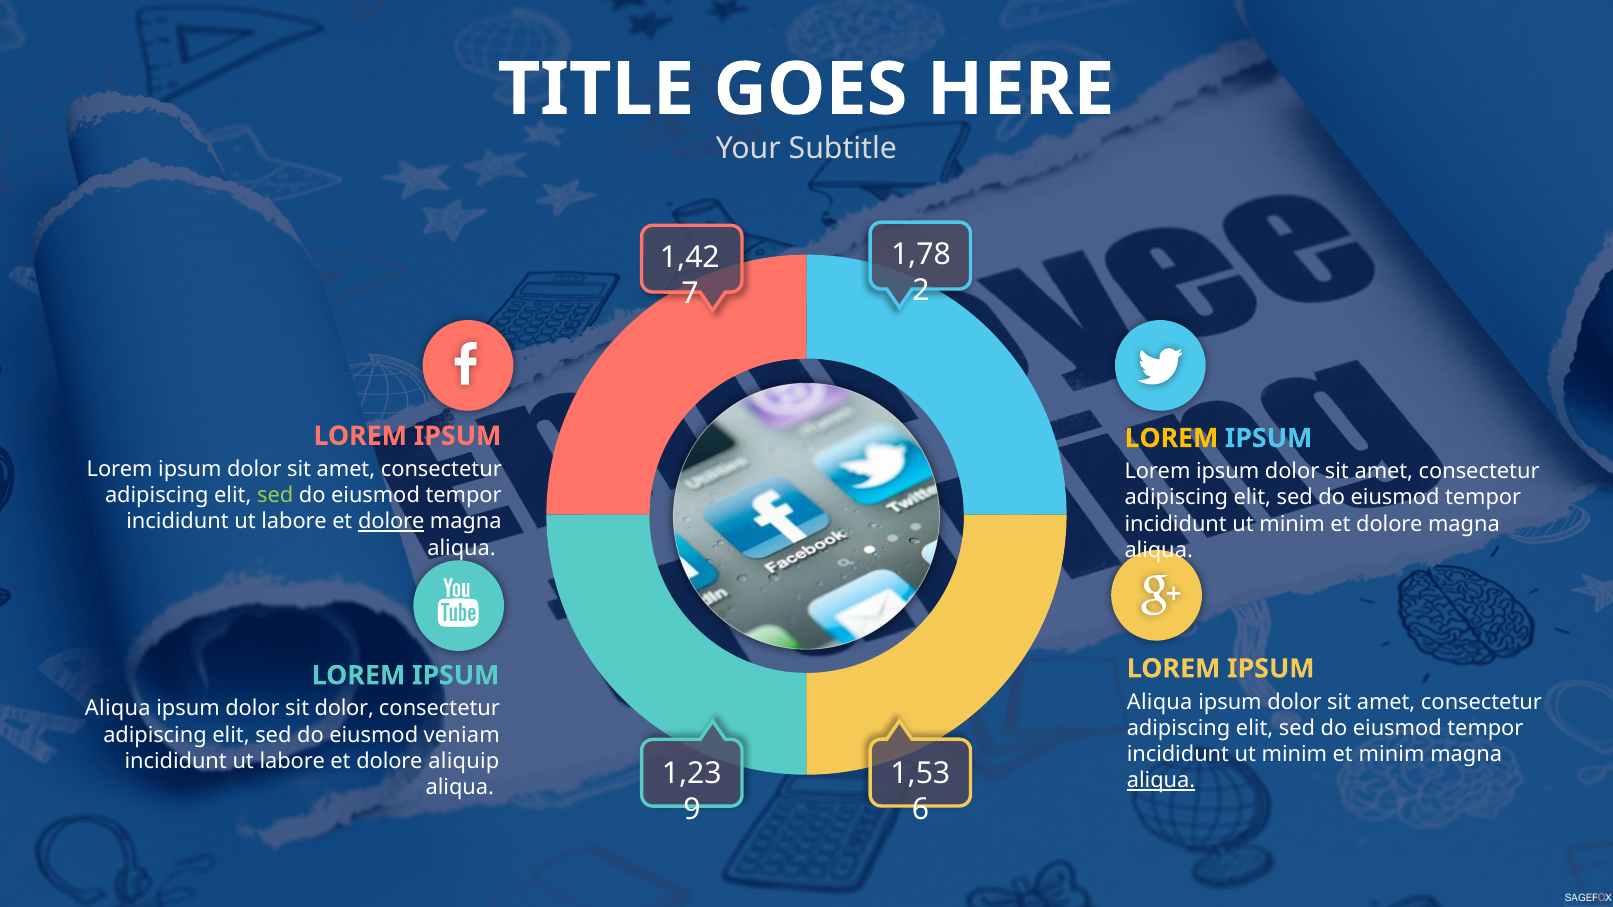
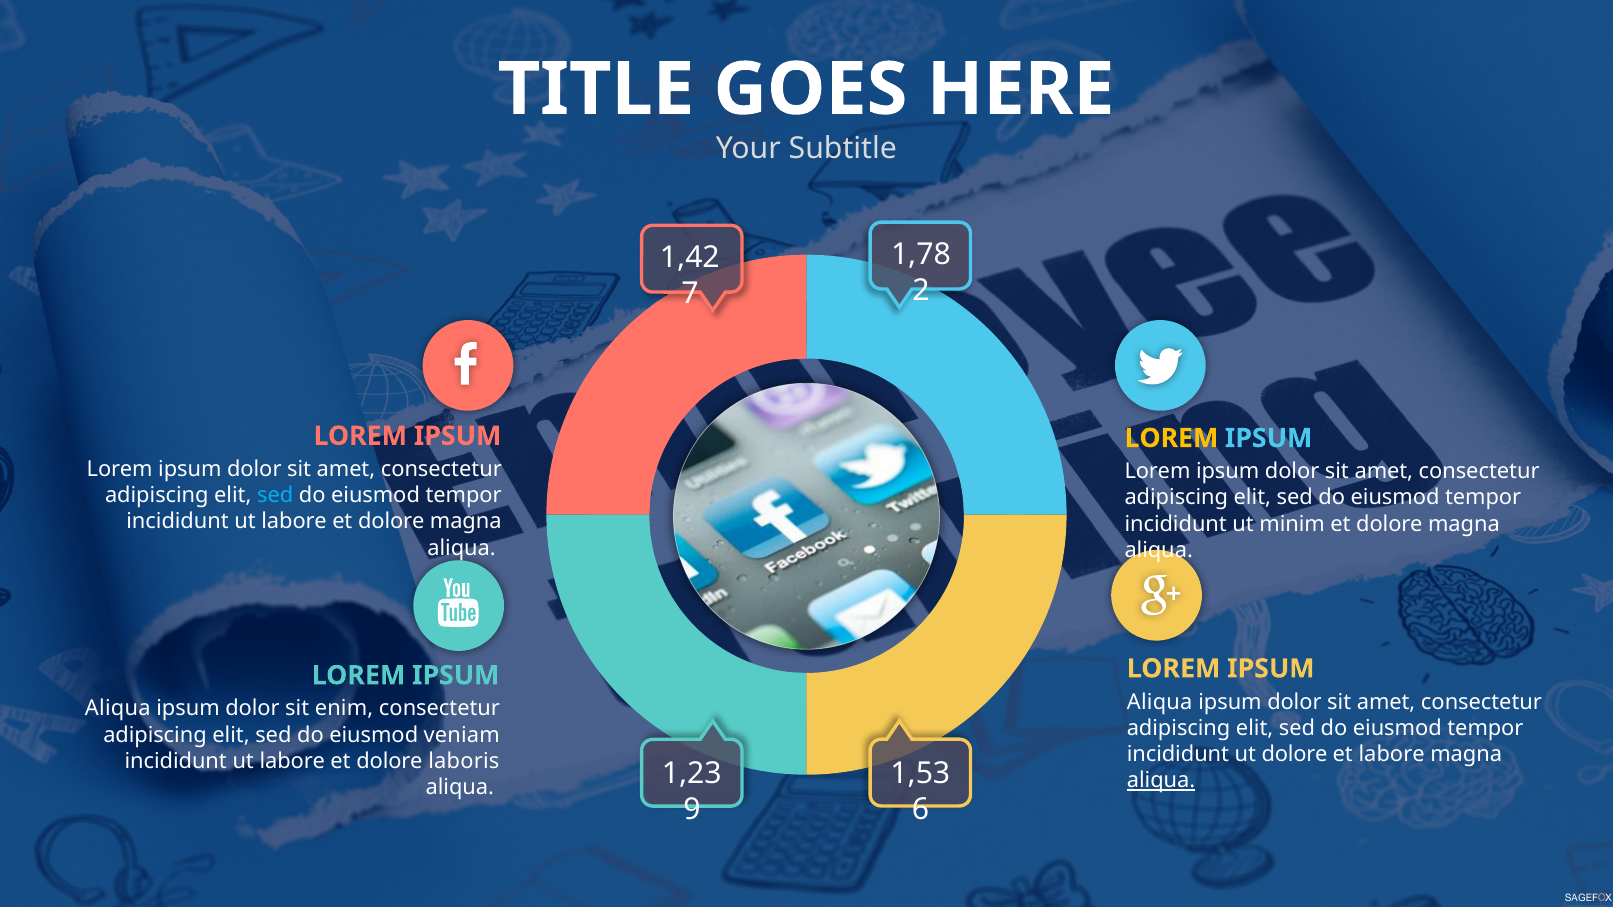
sed colour: light green -> light blue (275, 496)
dolore underline: present -> none (391, 522)
sit dolor: dolor -> enim (344, 709)
minim: minim -> dolore (1295, 755)
et minim: minim -> labore (1392, 755)
aliquip: aliquip -> laboris (464, 761)
